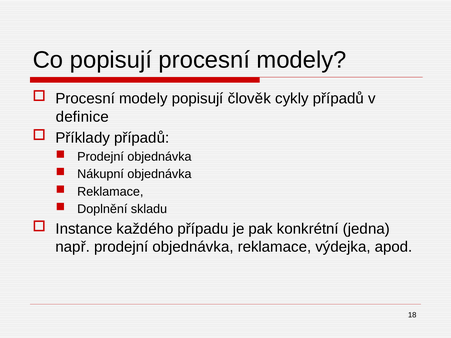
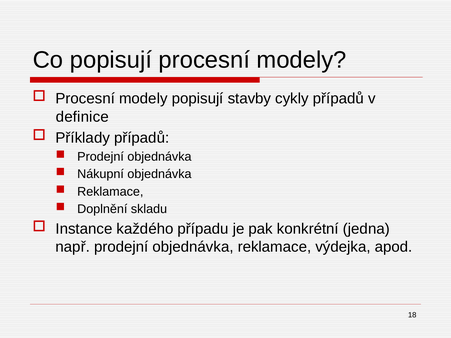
člověk: člověk -> stavby (249, 99)
